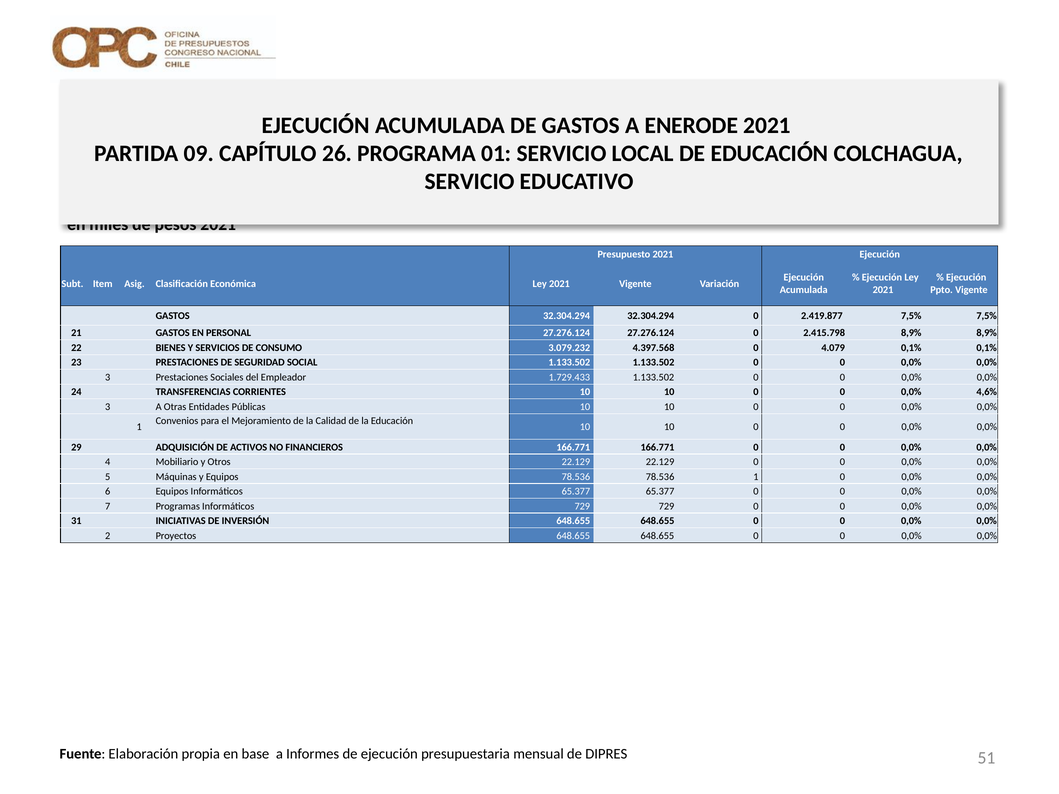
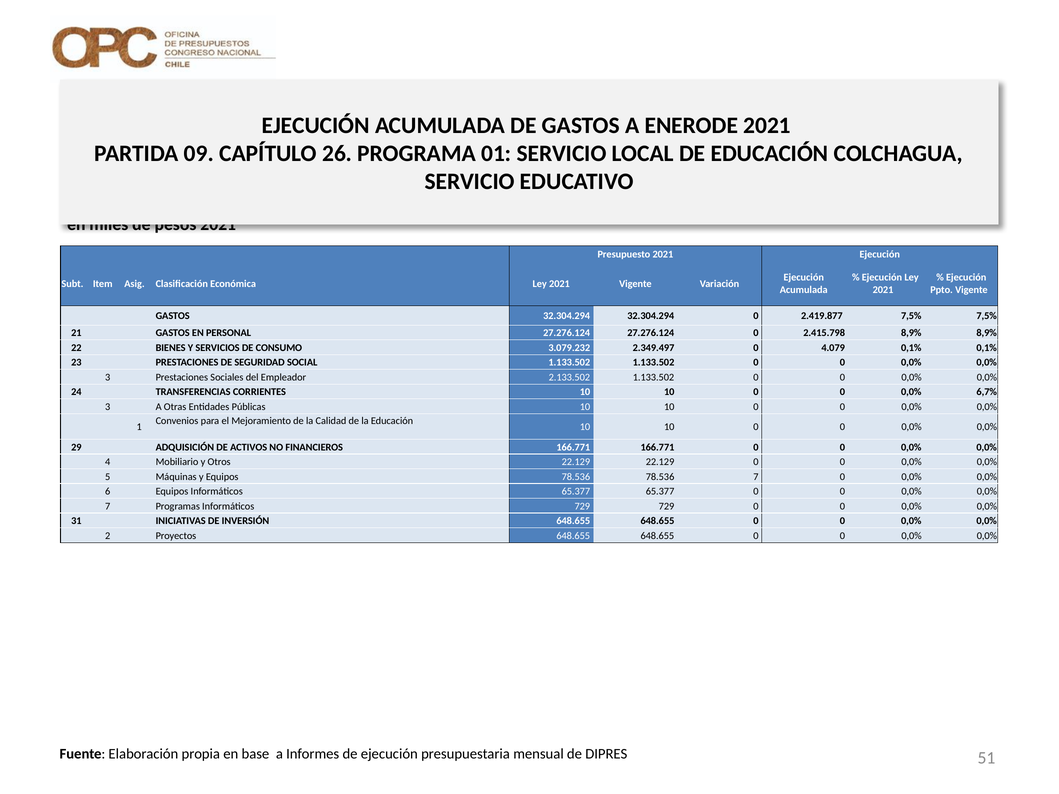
4.397.568: 4.397.568 -> 2.349.497 (654, 348)
1.729.433: 1.729.433 -> 2.133.502 (569, 377)
4,6%: 4,6% -> 6,7% (987, 392)
78.536 1: 1 -> 7 (756, 477)
